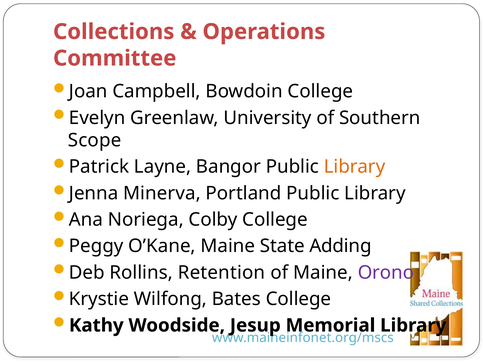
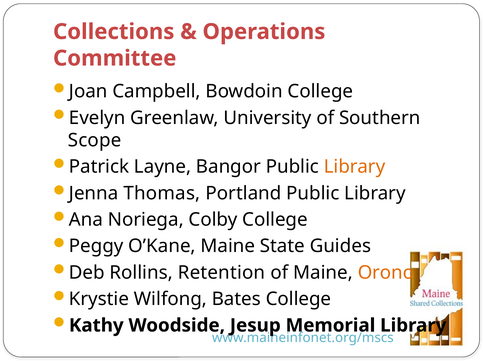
Minerva: Minerva -> Thomas (162, 193)
Adding: Adding -> Guides (340, 246)
Orono colour: purple -> orange (386, 273)
